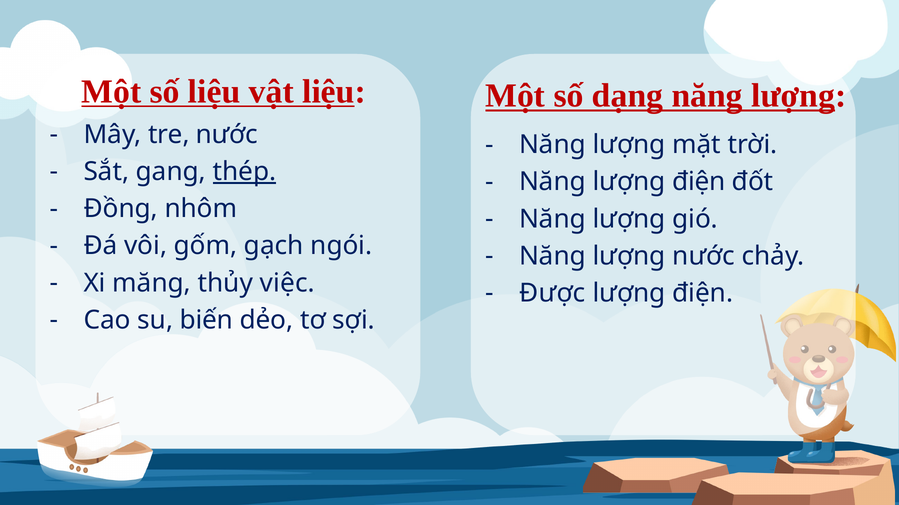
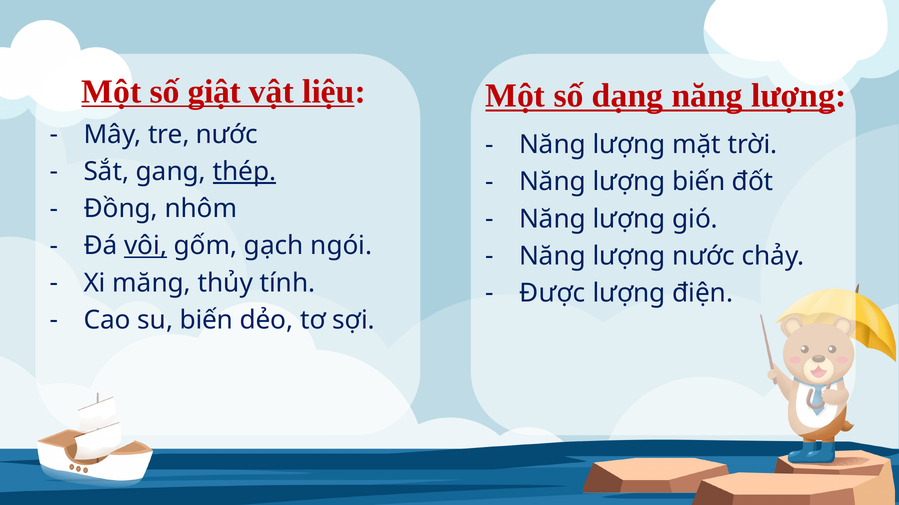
số liệu: liệu -> giật (214, 92)
Năng lượng điện: điện -> biến (699, 182)
vôi underline: none -> present (146, 246)
việc: việc -> tính (287, 283)
